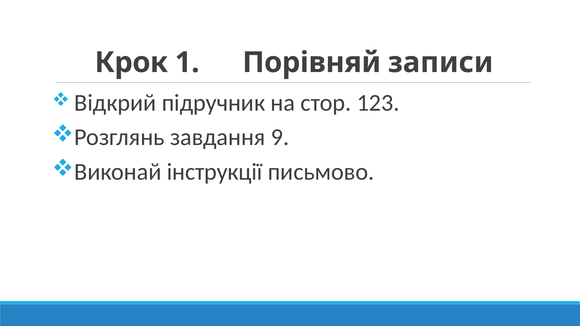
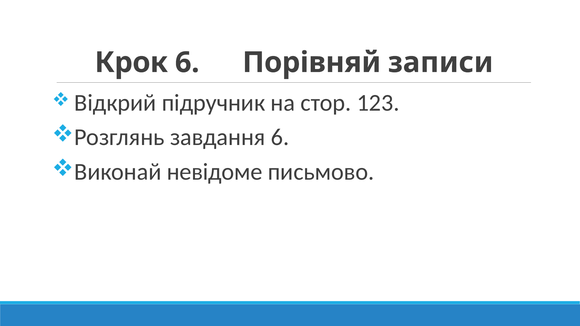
Крок 1: 1 -> 6 (187, 63)
завдання 9: 9 -> 6 (280, 137)
інструкції: інструкції -> невідоме (215, 172)
